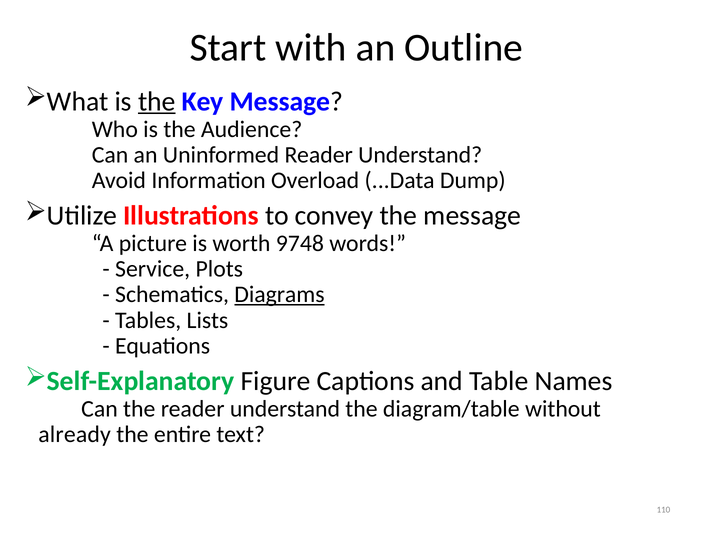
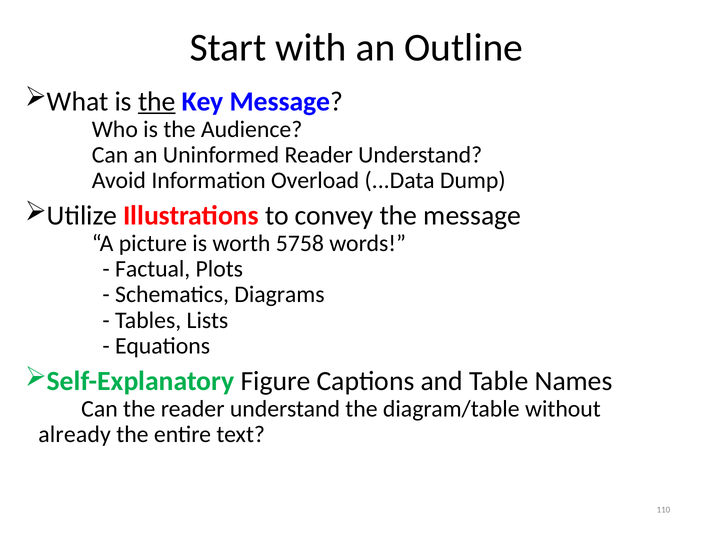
9748: 9748 -> 5758 (300, 244)
Service: Service -> Factual (153, 269)
Diagrams underline: present -> none (279, 295)
